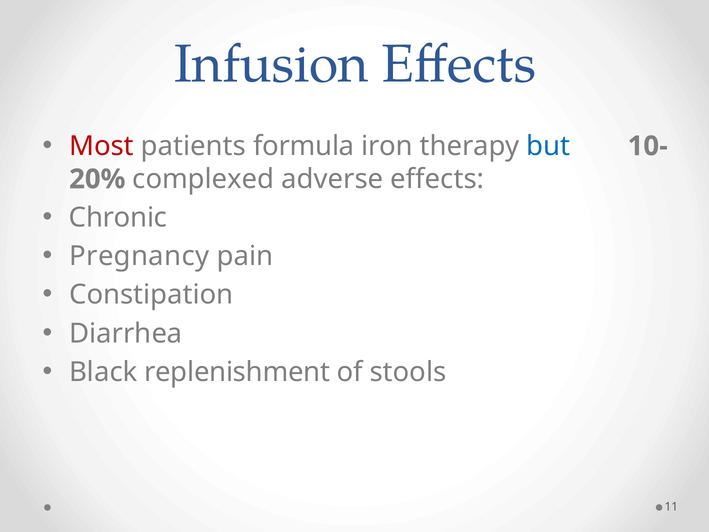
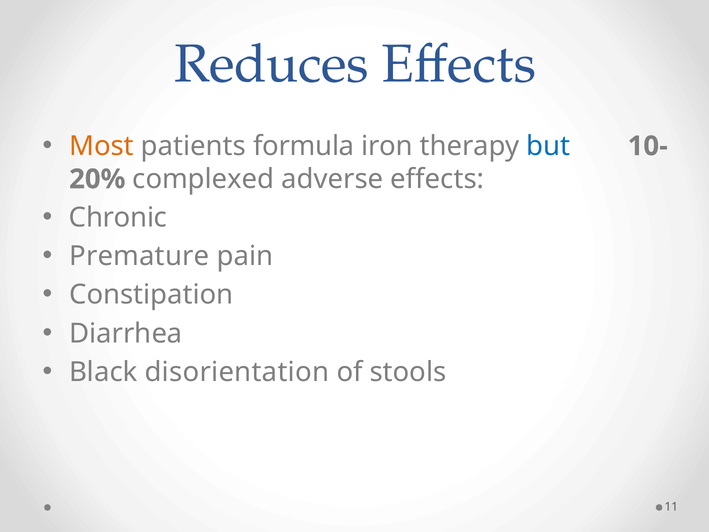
Infusion: Infusion -> Reduces (272, 64)
Most colour: red -> orange (102, 146)
Pregnancy: Pregnancy -> Premature (139, 256)
replenishment: replenishment -> disorientation (237, 372)
